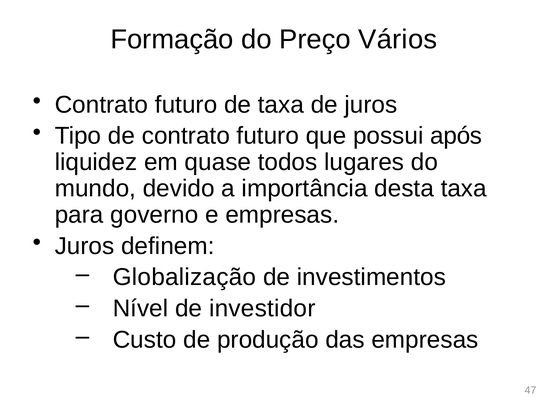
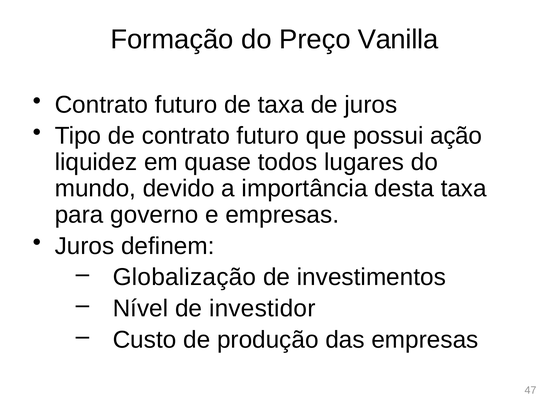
Vários: Vários -> Vanilla (398, 40)
após: após -> ação (456, 136)
